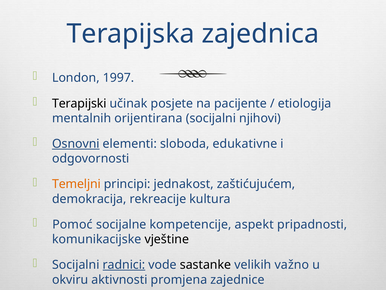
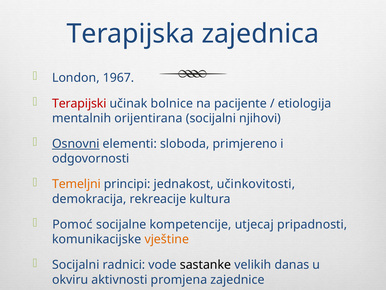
1997: 1997 -> 1967 (119, 78)
Terapijski colour: black -> red (79, 103)
posjete: posjete -> bolnice (172, 103)
edukativne: edukativne -> primjereno (245, 144)
zaštićujućem: zaštićujućem -> učinkovitosti (256, 184)
aspekt: aspekt -> utjecaj (254, 224)
vještine colour: black -> orange (167, 239)
radnici underline: present -> none (124, 264)
važno: važno -> danas (292, 264)
